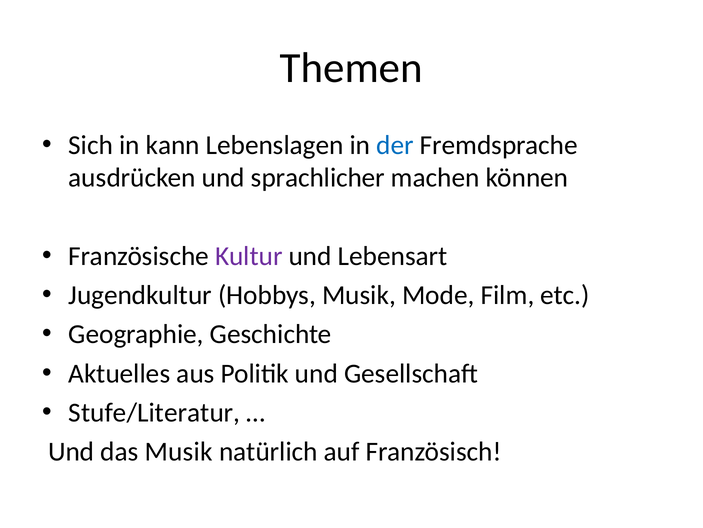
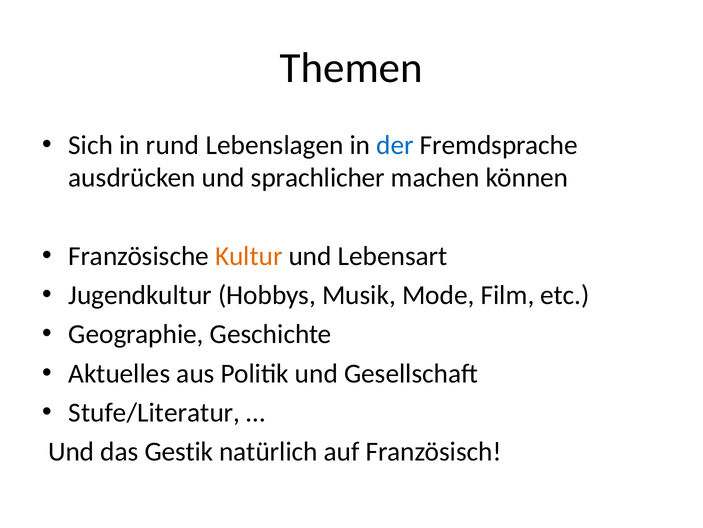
kann: kann -> rund (173, 145)
Kultur colour: purple -> orange (249, 256)
das Musik: Musik -> Gestik (179, 451)
